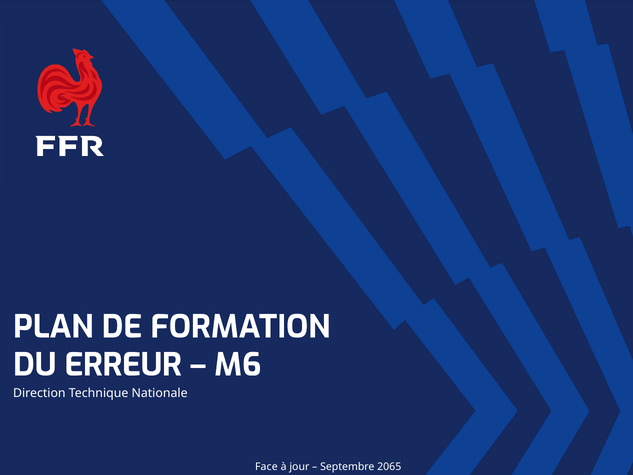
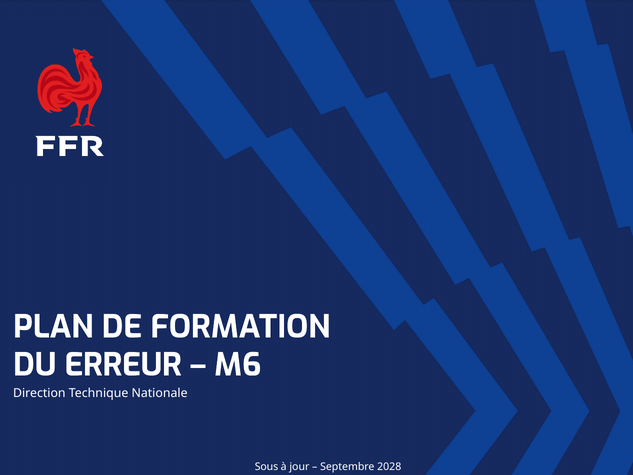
Face: Face -> Sous (266, 466)
2065: 2065 -> 2028 (389, 466)
